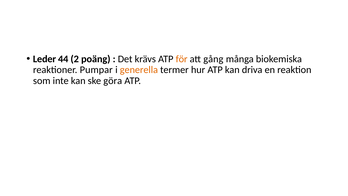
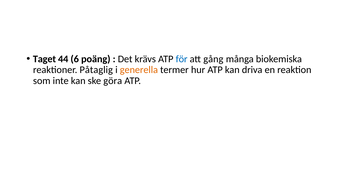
Leder: Leder -> Taget (44, 59)
2: 2 -> 6 (75, 59)
för colour: orange -> blue (182, 59)
Pumpar: Pumpar -> Påtaglig (96, 70)
